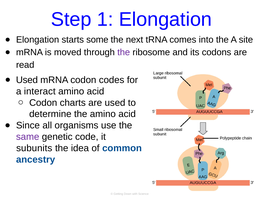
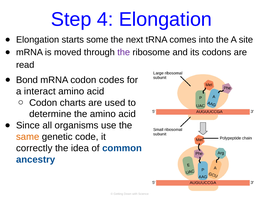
1: 1 -> 4 (105, 19)
Used: Used -> Bond (27, 80)
same colour: purple -> orange (28, 137)
subunits: subunits -> correctly (34, 148)
